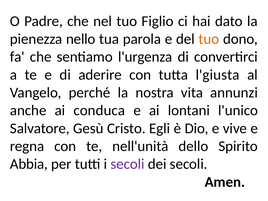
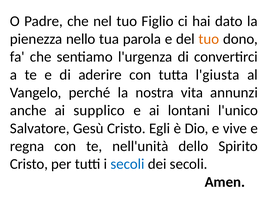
conduca: conduca -> supplico (99, 110)
Abbia: Abbia -> Cristo (29, 164)
secoli colour: purple -> blue (127, 164)
